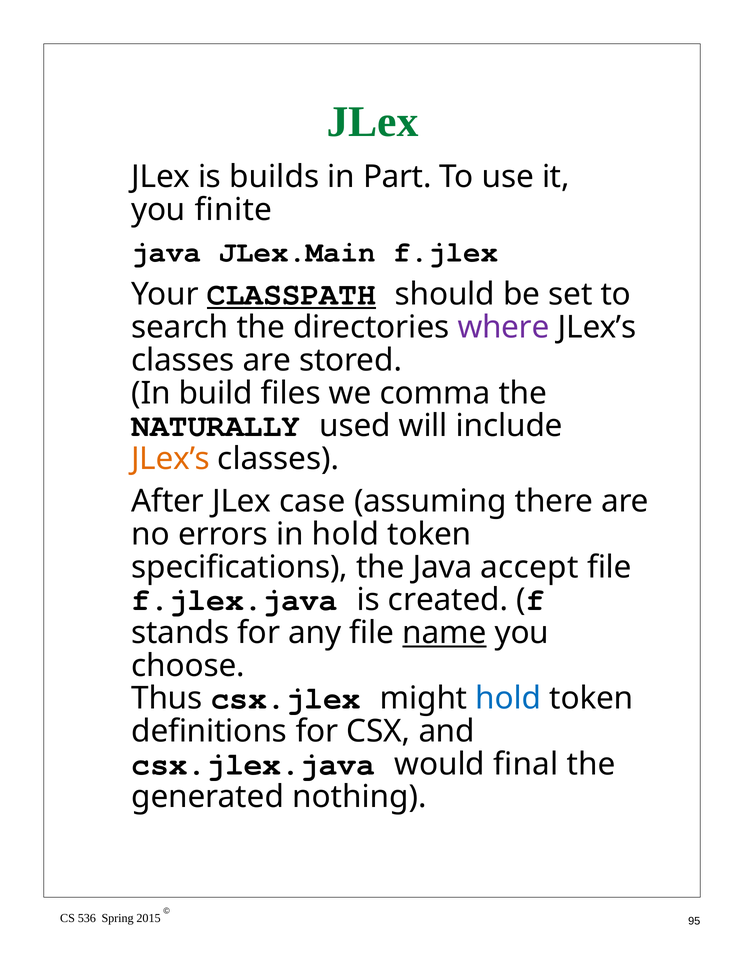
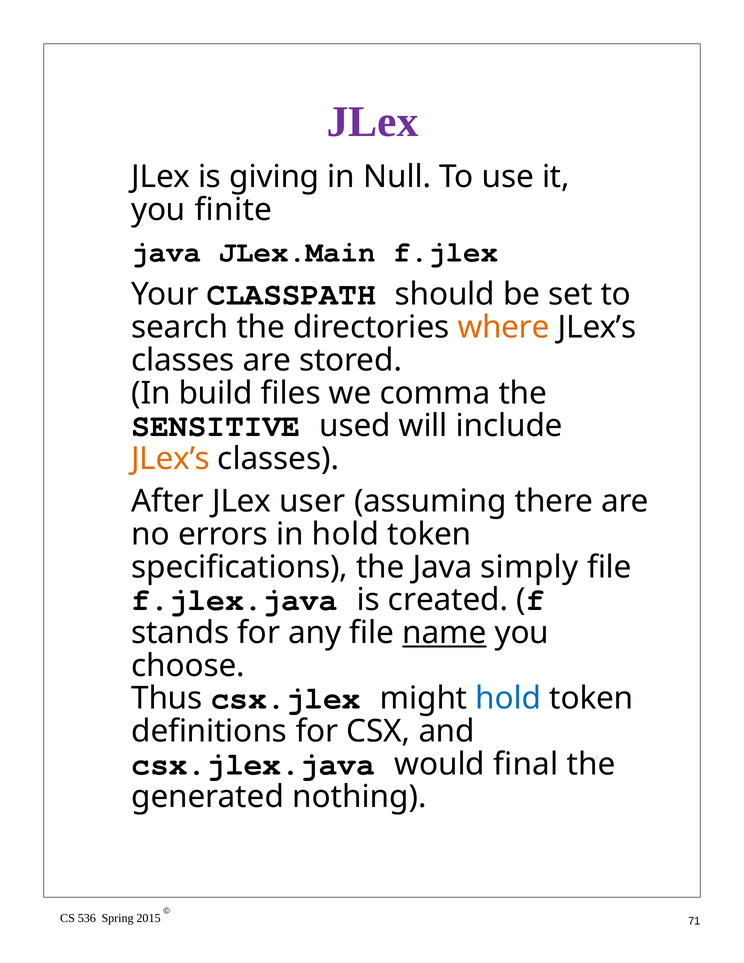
JLex colour: green -> purple (373, 122)
builds: builds -> giving (274, 177)
Part: Part -> Null (397, 177)
CLASSPATH underline: present -> none (291, 295)
where colour: purple -> orange (504, 327)
NATURALLY: NATURALLY -> SENSITIVE (216, 426)
case: case -> user (312, 501)
accept: accept -> simply (529, 567)
95: 95 -> 71 (694, 921)
